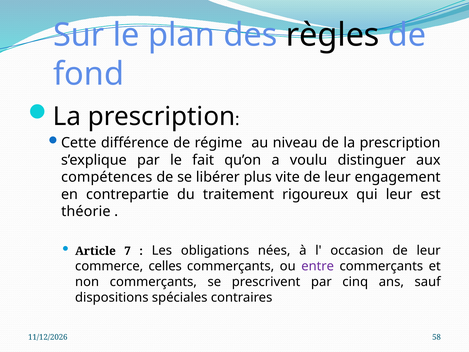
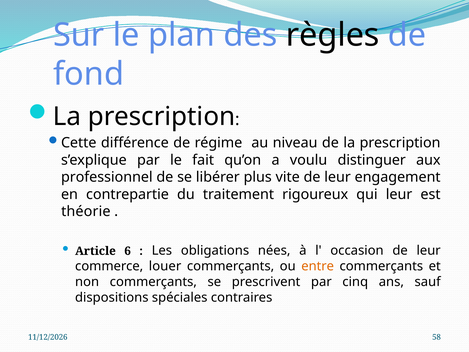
compétences: compétences -> professionnel (107, 177)
7: 7 -> 6 (128, 251)
celles: celles -> louer (165, 266)
entre colour: purple -> orange (318, 266)
